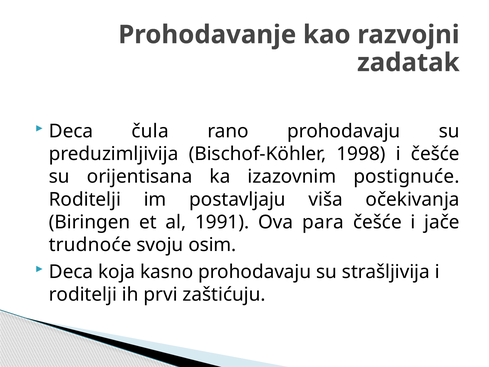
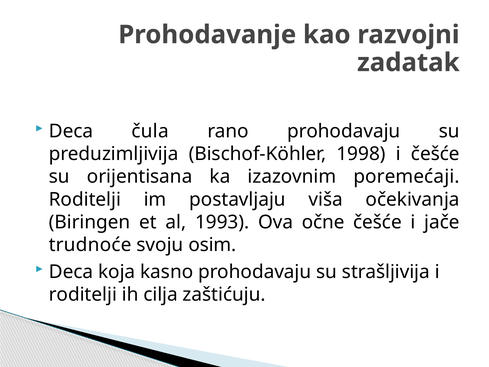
postignuće: postignuće -> poremećaji (406, 177)
1991: 1991 -> 1993 (222, 222)
para: para -> očne (323, 222)
prvi: prvi -> cilja (161, 294)
